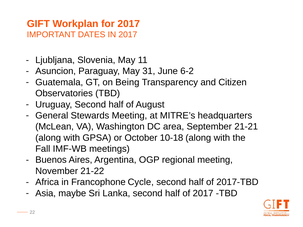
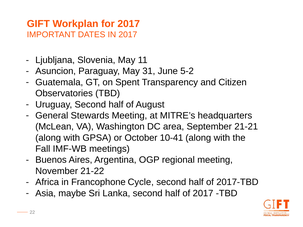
6-2: 6-2 -> 5-2 (187, 71)
Being: Being -> Spent (127, 82)
10-18: 10-18 -> 10-41 (172, 138)
